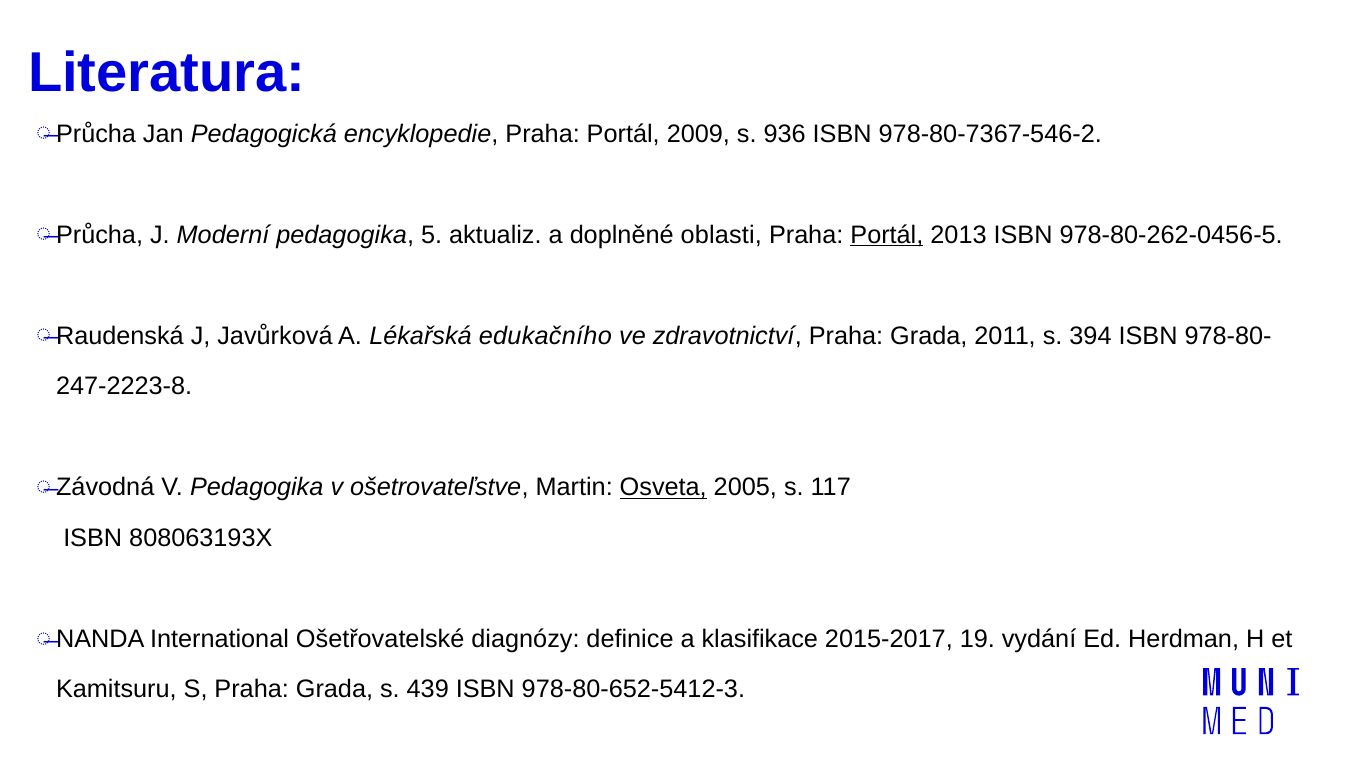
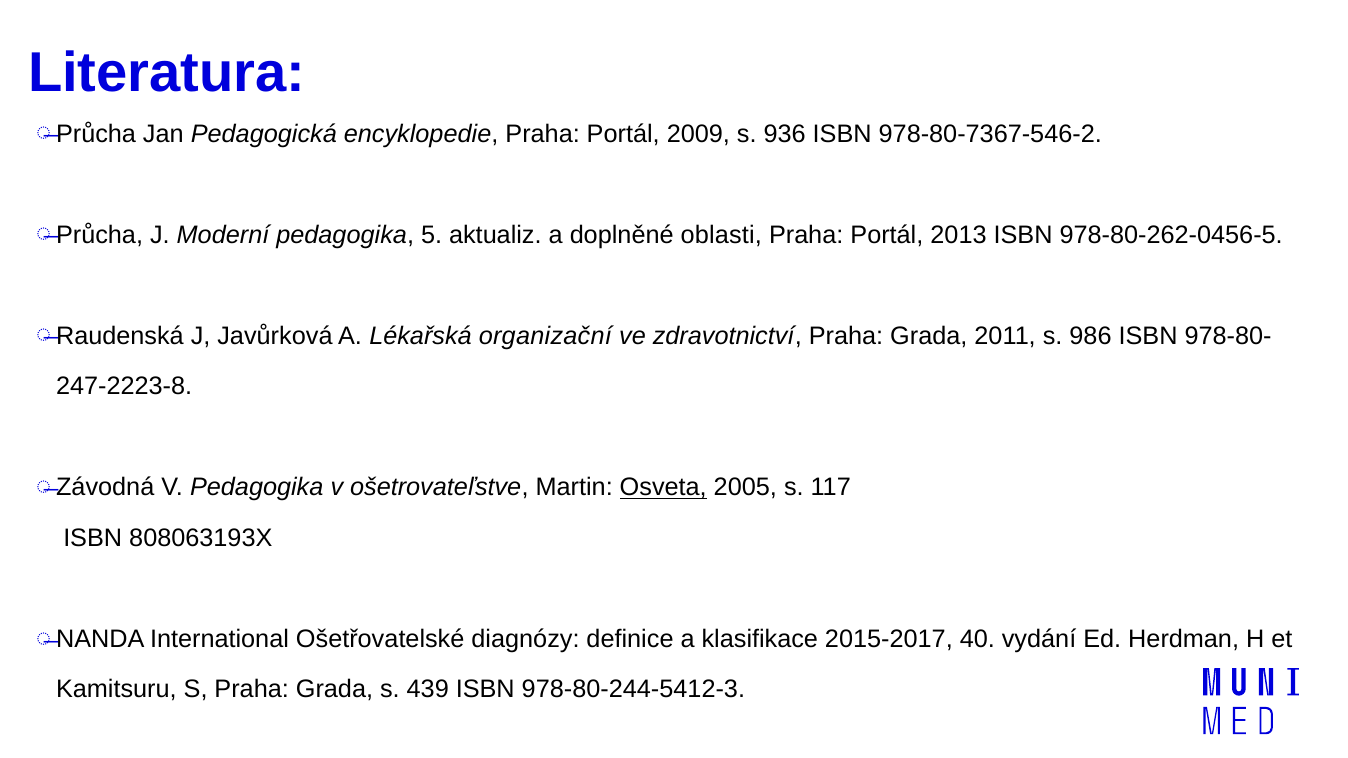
Portál underline: present -> none (887, 235)
edukačního: edukačního -> organizační (545, 336)
394: 394 -> 986 (1091, 336)
19: 19 -> 40 (977, 639)
978-80-652-5412-3: 978-80-652-5412-3 -> 978-80-244-5412-3 (633, 690)
